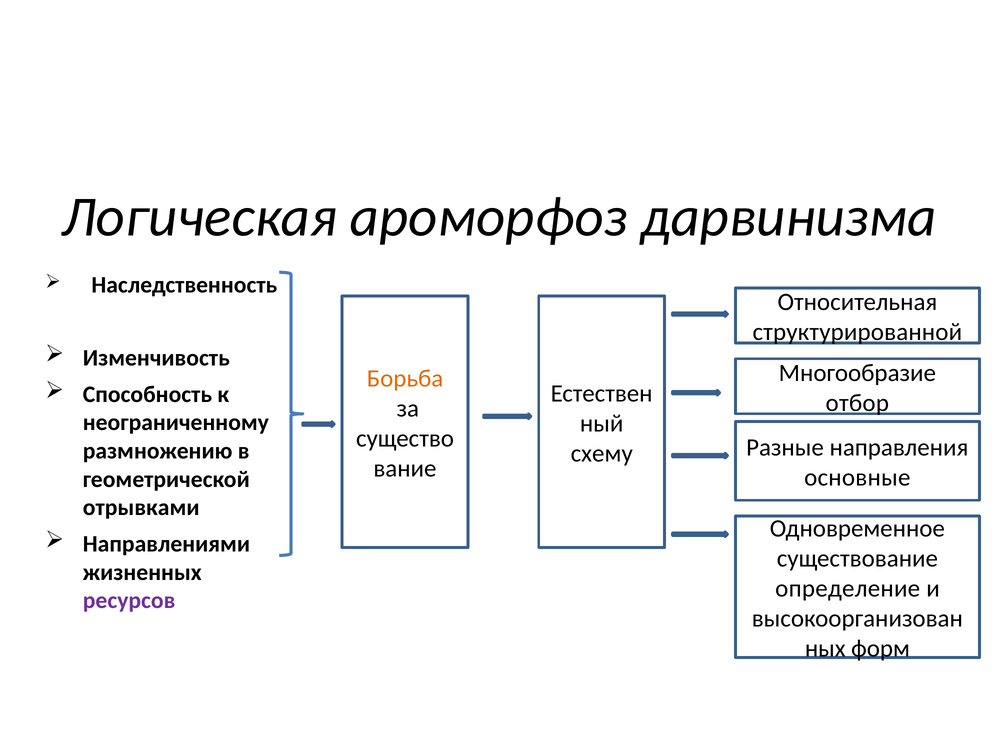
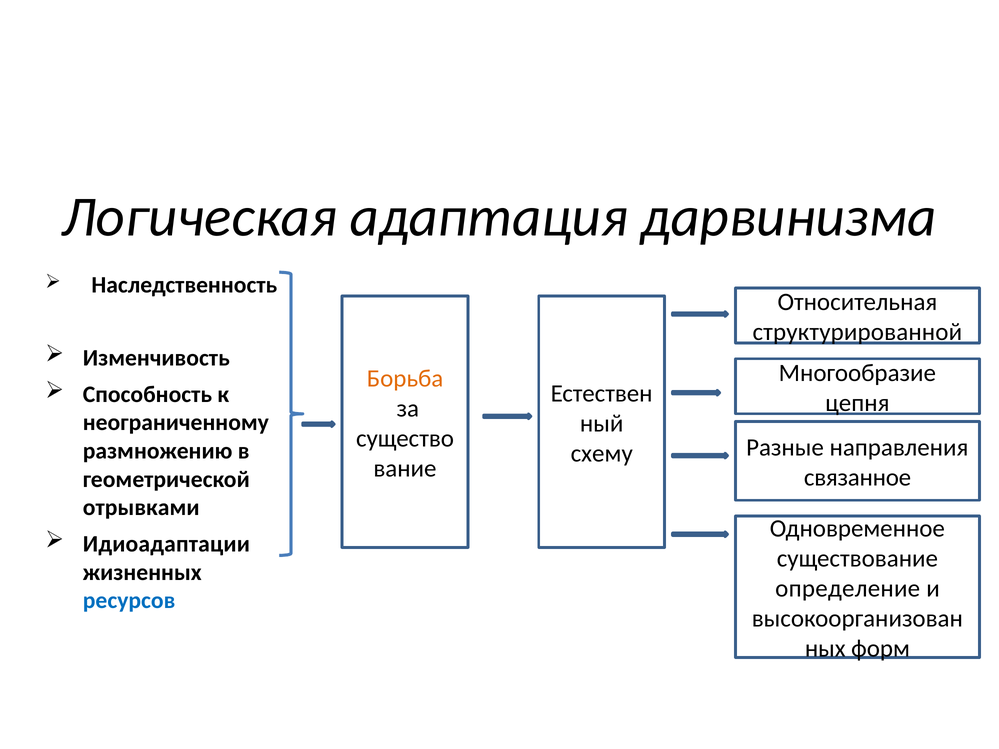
ароморфоз: ароморфоз -> адаптация (489, 217)
отбор: отбор -> цепня (857, 403)
основные: основные -> связанное (858, 478)
Направлениями: Направлениями -> Идиоадаптации (166, 544)
ресурсов colour: purple -> blue (129, 601)
